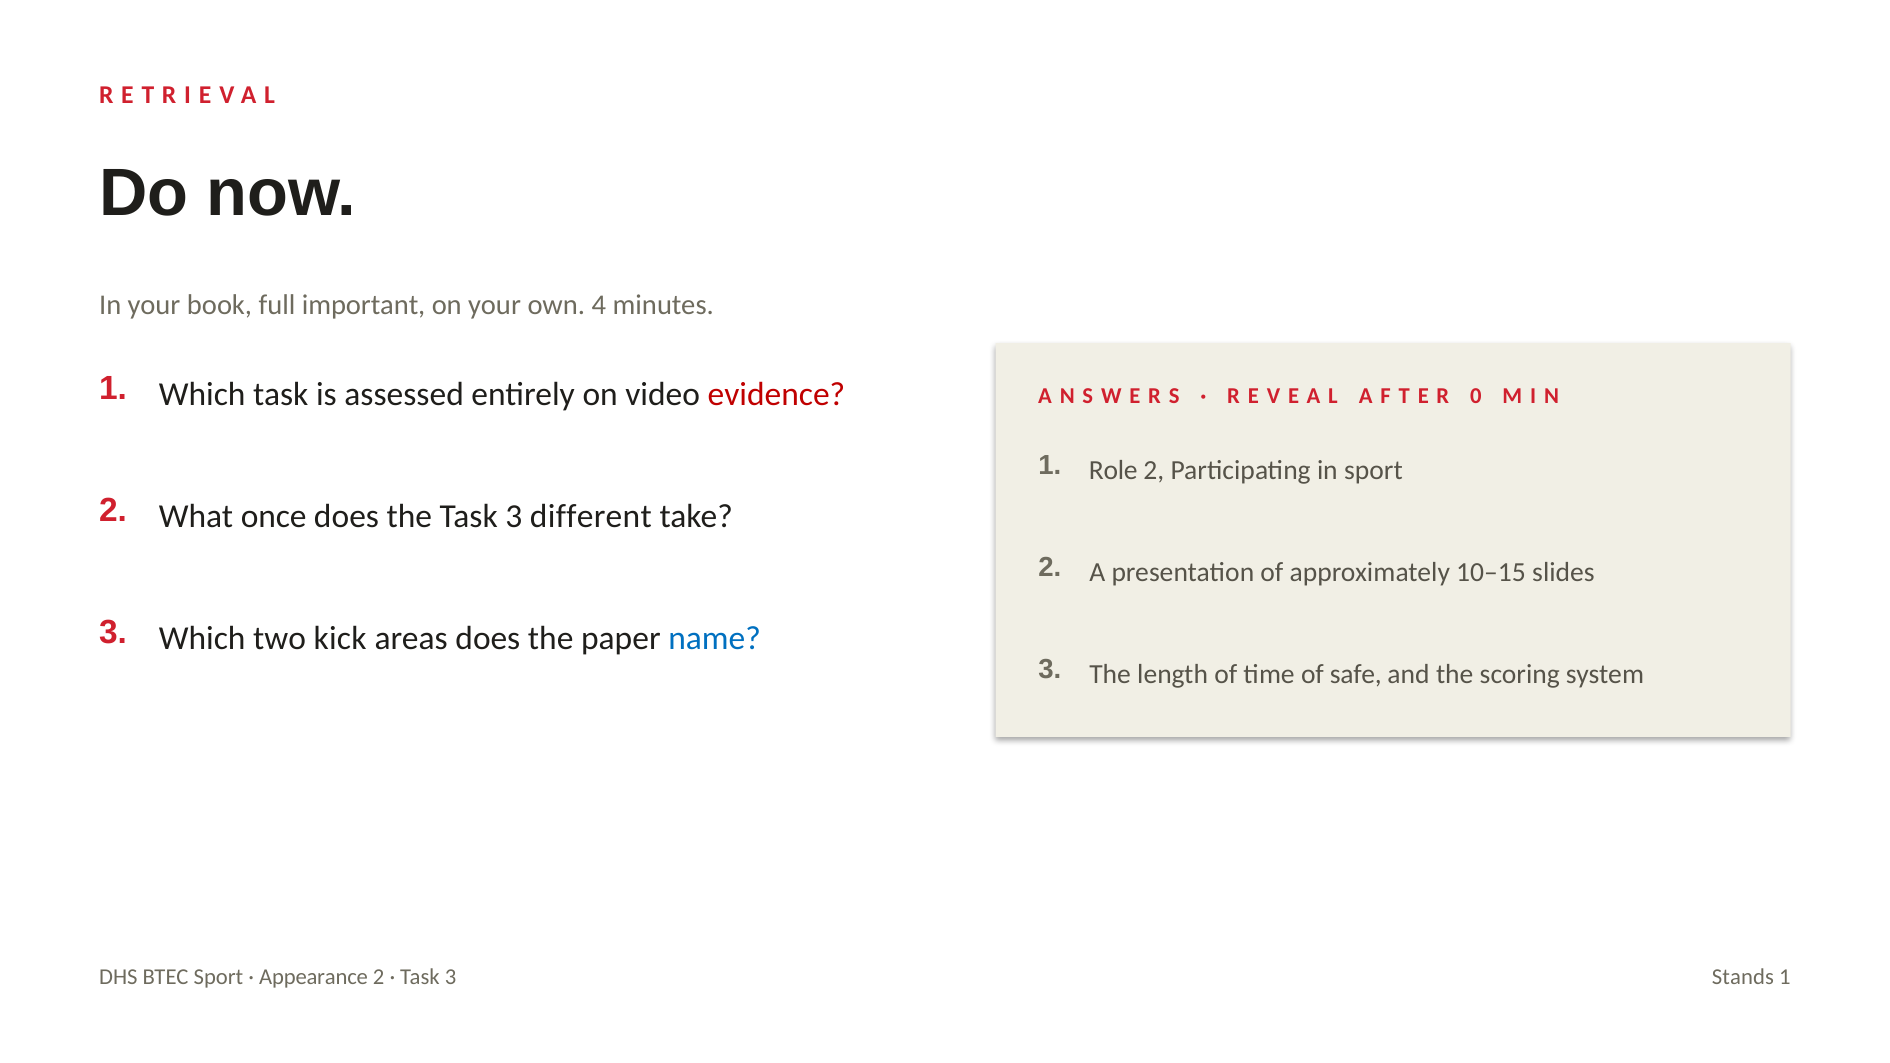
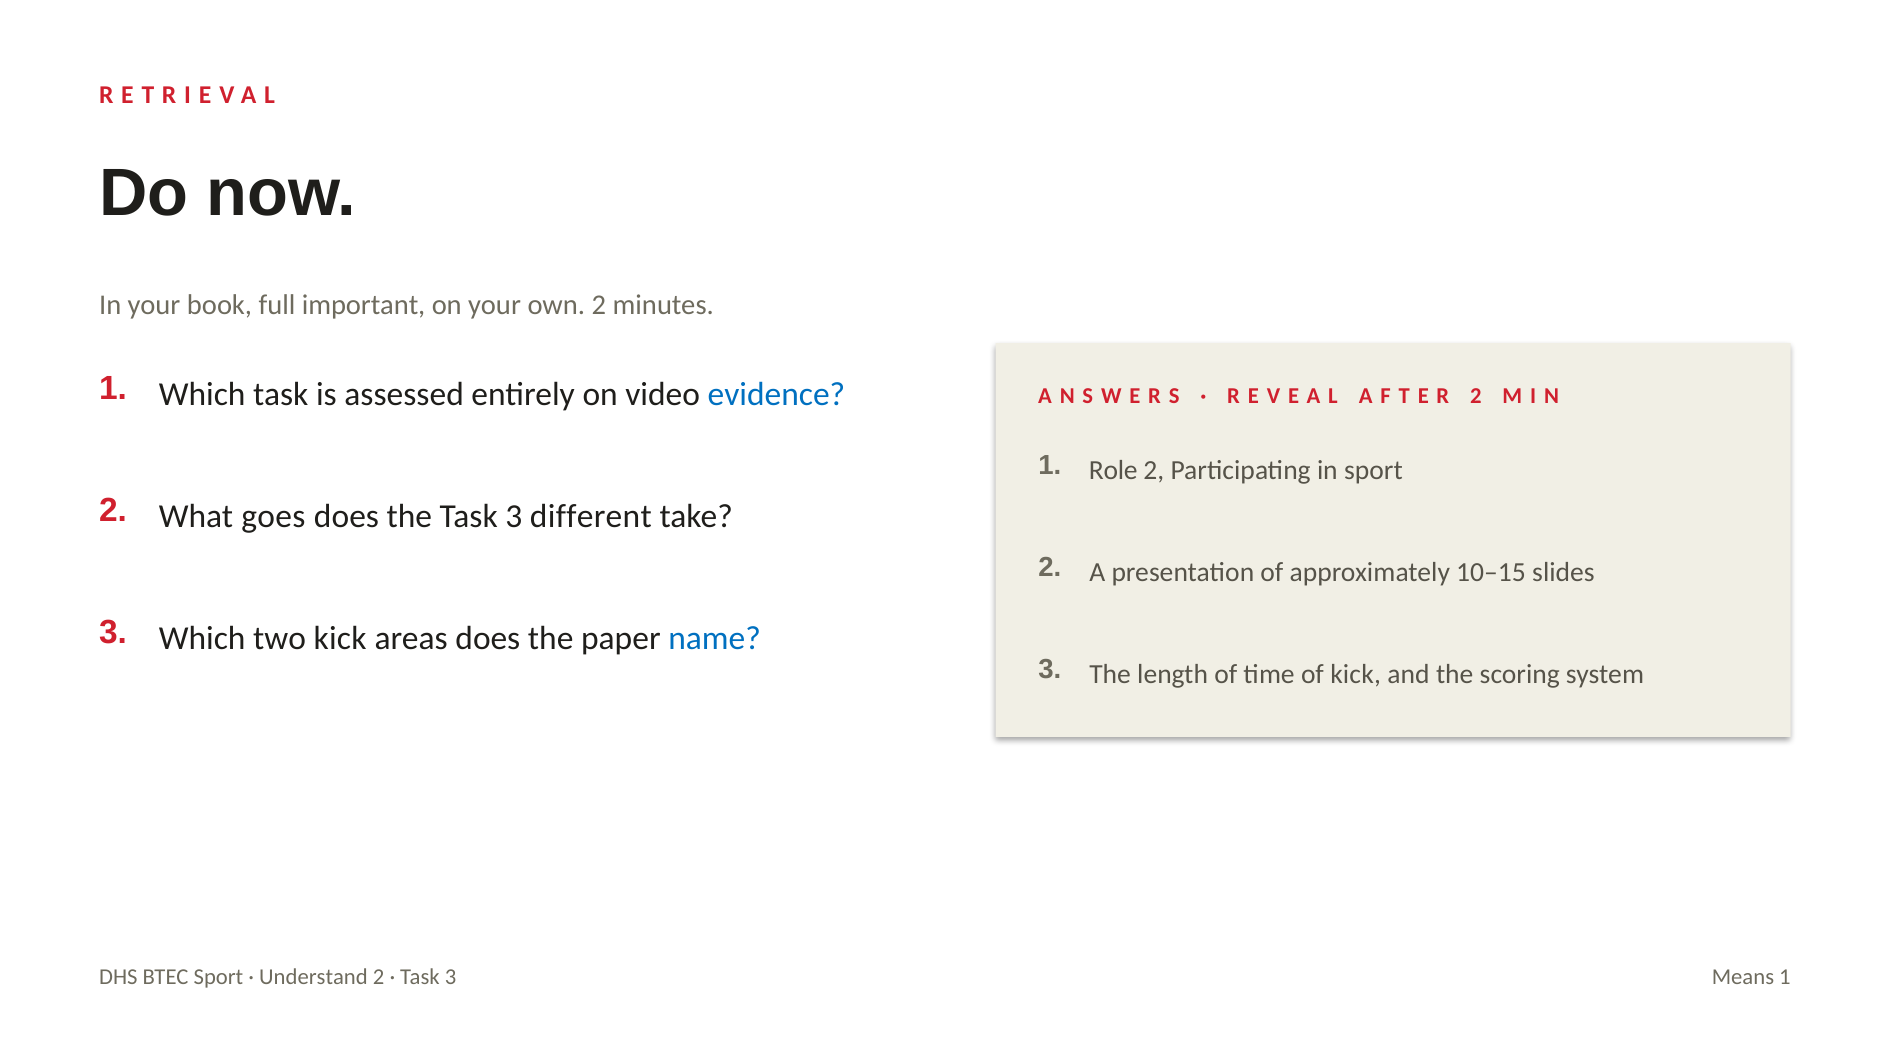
own 4: 4 -> 2 (599, 305)
evidence colour: red -> blue (776, 395)
0: 0 -> 2 (1476, 396)
once: once -> goes (273, 516)
of safe: safe -> kick (1356, 674)
Appearance: Appearance -> Understand (313, 977)
Stands: Stands -> Means (1743, 977)
